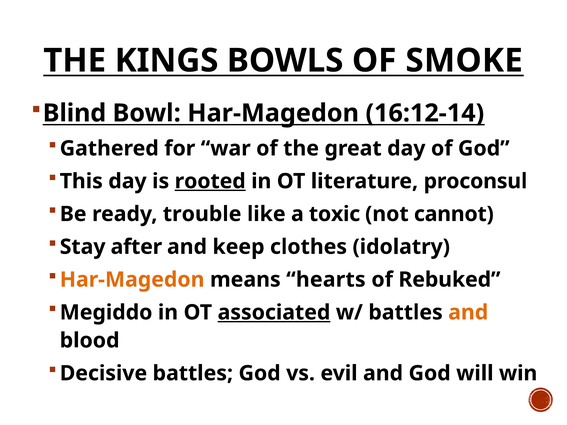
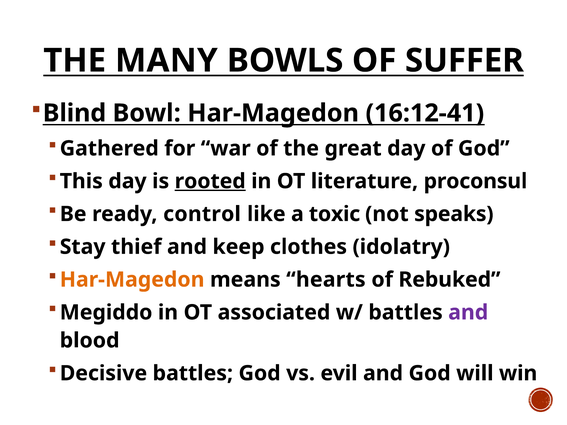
KINGS: KINGS -> MANY (166, 61)
SMOKE: SMOKE -> SUFFER (464, 61)
16:12-14: 16:12-14 -> 16:12-41 (425, 113)
trouble: trouble -> control (202, 214)
cannot: cannot -> speaks (454, 214)
after: after -> thief (136, 247)
associated underline: present -> none (274, 313)
and colour: orange -> purple (468, 313)
